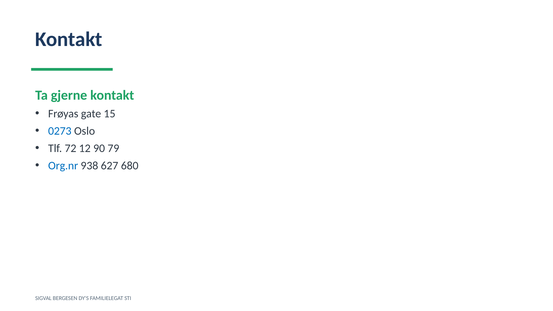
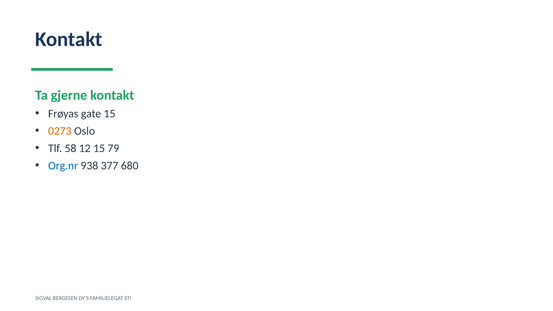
0273 colour: blue -> orange (60, 131)
72: 72 -> 58 (71, 148)
12 90: 90 -> 15 (99, 148)
627: 627 -> 377 (110, 166)
